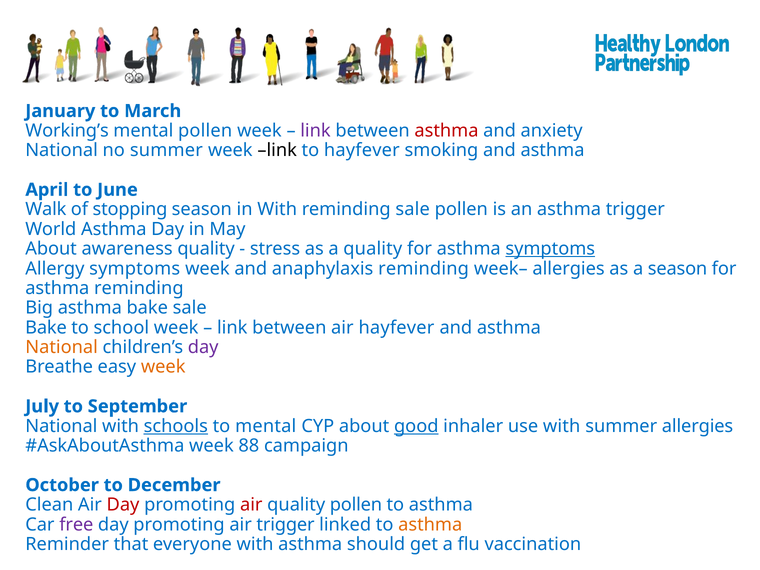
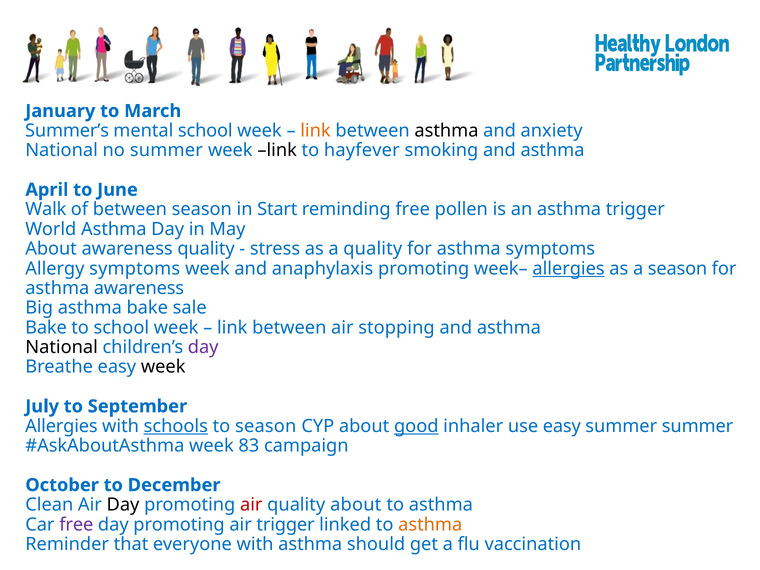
Working’s: Working’s -> Summer’s (67, 131)
mental pollen: pollen -> school (205, 131)
link colour: purple -> orange (316, 131)
asthma colour: red -> black (446, 131)
of stopping: stopping -> between (130, 209)
in With: With -> Start (277, 209)
reminding sale: sale -> free (413, 209)
symptoms underline: present -> none (550, 249)
anaphylaxis reminding: reminding -> promoting (424, 269)
allergies underline: none -> present (569, 269)
asthma reminding: reminding -> awareness (139, 288)
air hayfever: hayfever -> stopping (396, 328)
National colour: orange -> black (62, 347)
week colour: orange -> black (163, 367)
National: National -> Allergies (61, 426)
to mental: mental -> season (266, 426)
use with: with -> easy (562, 426)
summer allergies: allergies -> summer (698, 426)
88: 88 -> 83 (249, 446)
Day colour: red -> black (123, 505)
quality pollen: pollen -> about (356, 505)
